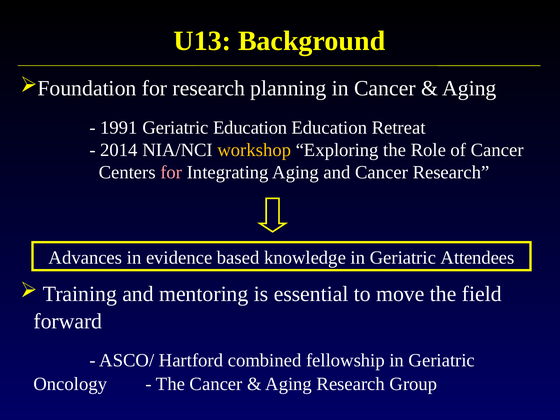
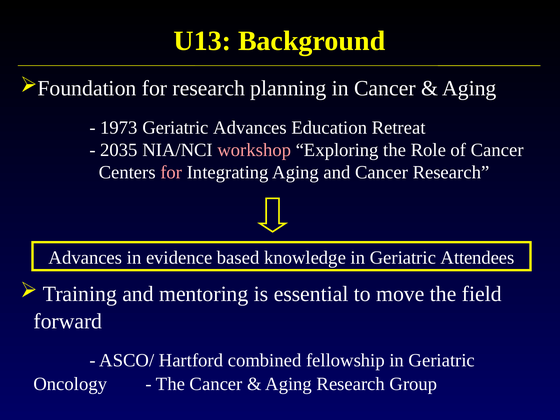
1991: 1991 -> 1973 (119, 128)
Geriatric Education: Education -> Advances (250, 128)
2014: 2014 -> 2035 (119, 150)
workshop colour: yellow -> pink (254, 150)
